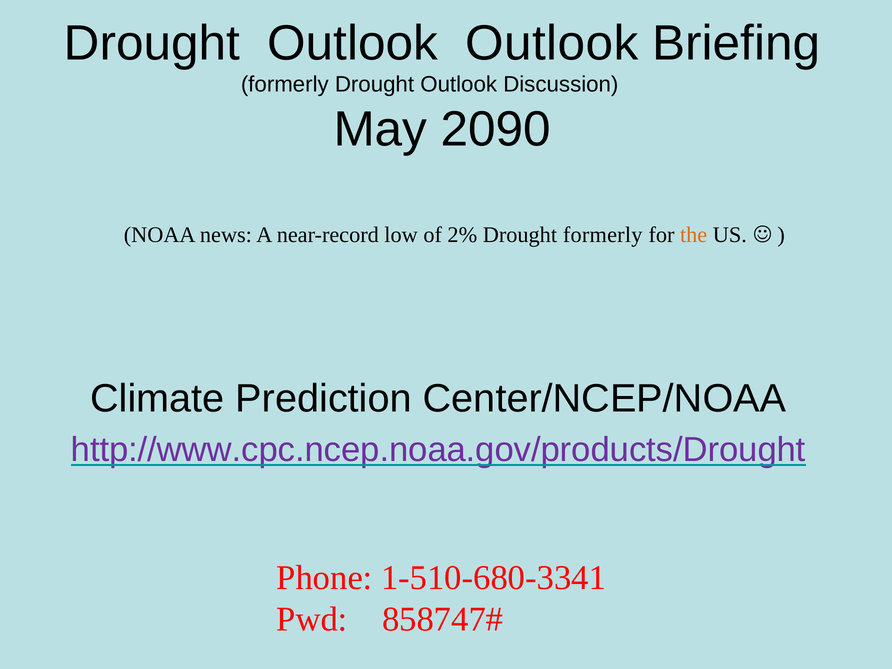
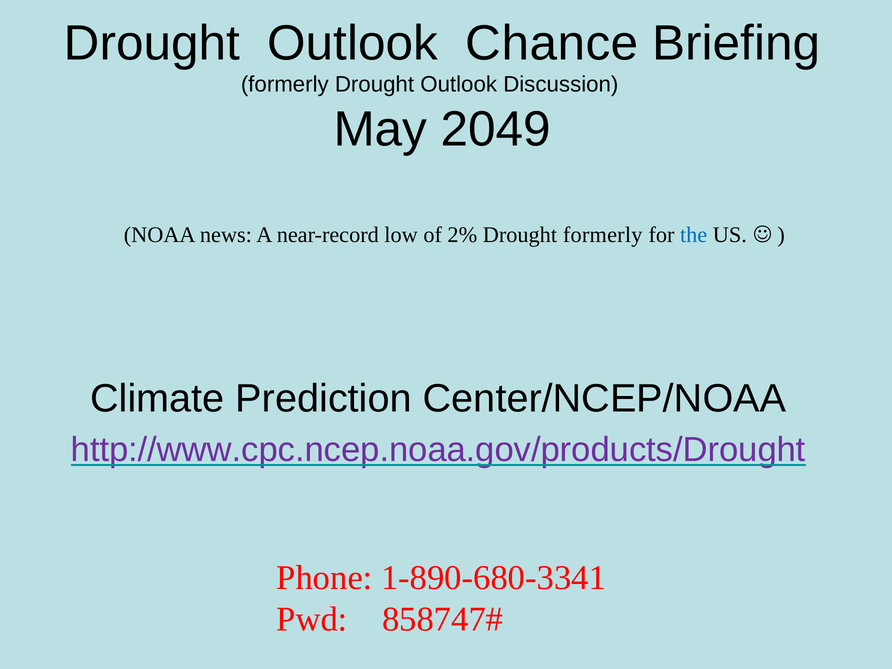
Outlook Outlook: Outlook -> Chance (552, 43)
2090: 2090 -> 2049 (496, 129)
the colour: orange -> blue (694, 235)
1-510-680-3341: 1-510-680-3341 -> 1-890-680-3341 (494, 578)
